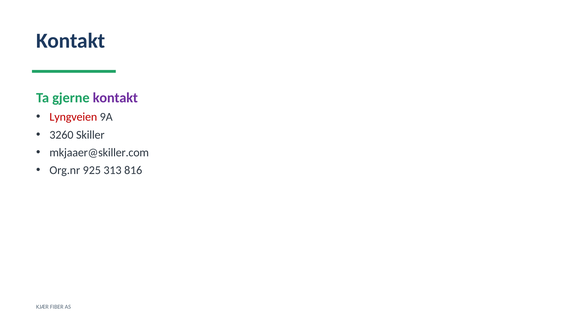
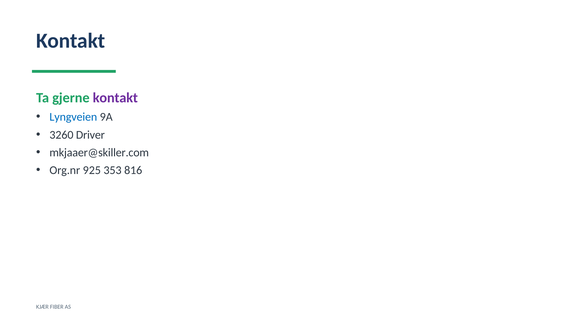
Lyngveien colour: red -> blue (73, 117)
Skiller: Skiller -> Driver (90, 135)
313: 313 -> 353 (113, 170)
